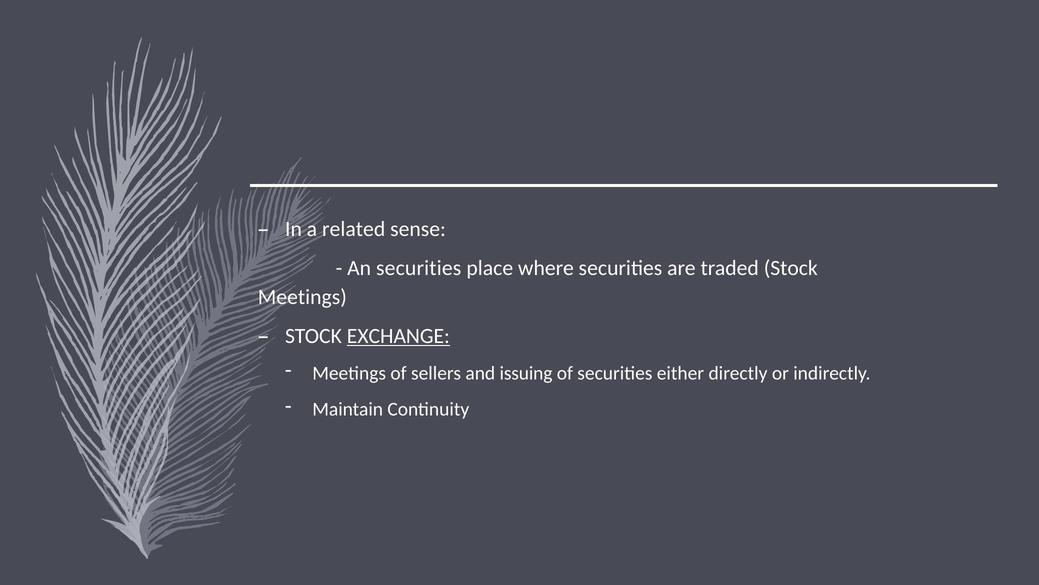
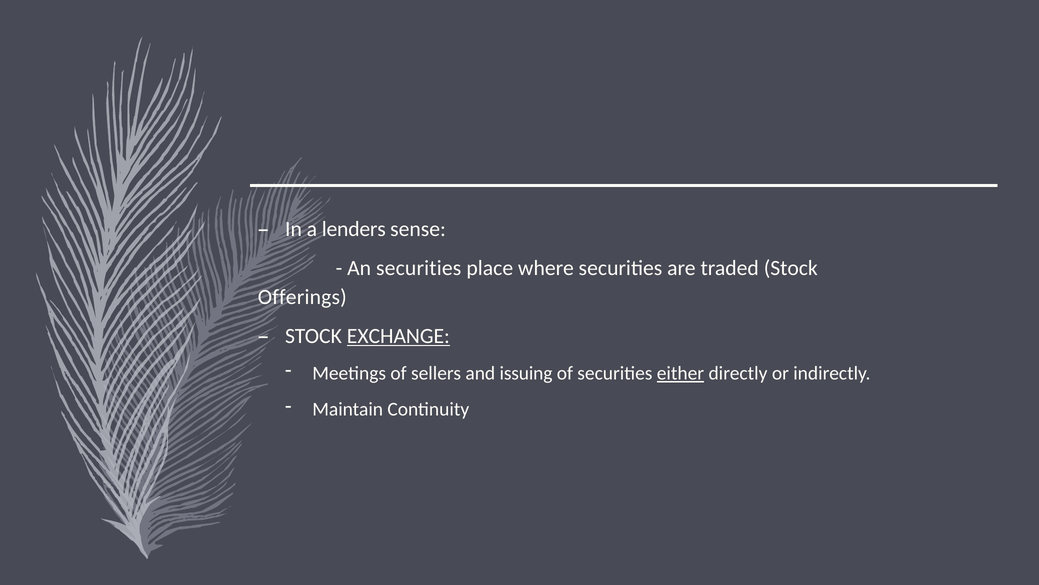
related: related -> lenders (354, 229)
Meetings: Meetings -> Offerings (302, 297)
either underline: none -> present (680, 373)
